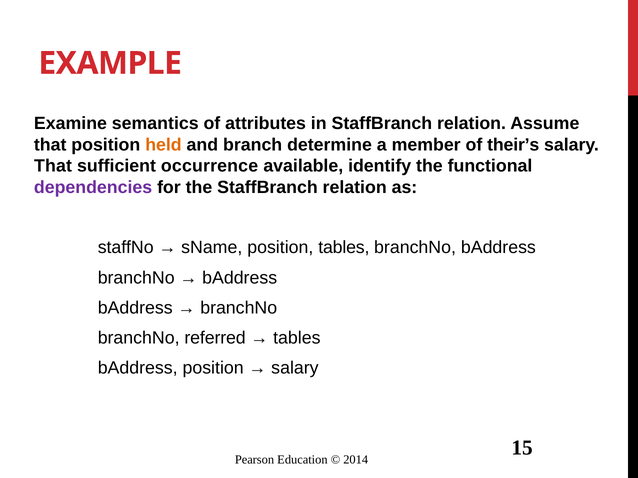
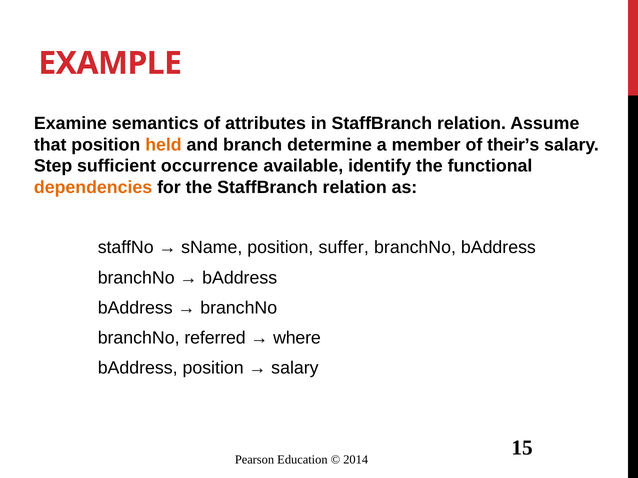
That: That -> Step (53, 166)
dependencies colour: purple -> orange (93, 188)
position tables: tables -> suffer (344, 248)
tables: tables -> where (297, 338)
